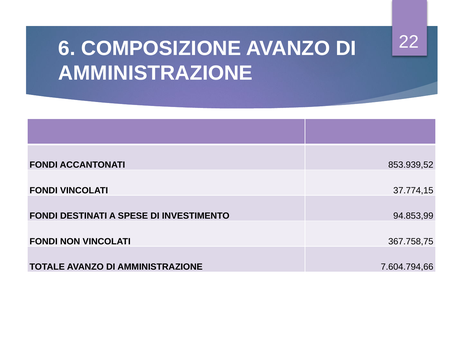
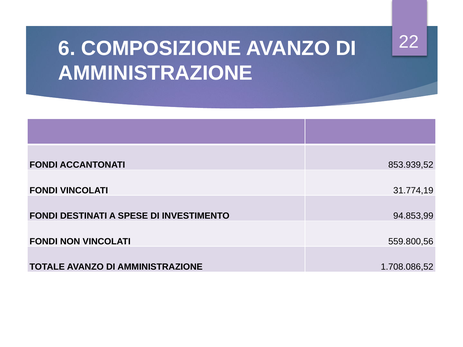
37.774,15: 37.774,15 -> 31.774,19 (413, 191)
367.758,75: 367.758,75 -> 559.800,56 (411, 242)
7.604.794,66: 7.604.794,66 -> 1.708.086,52 (407, 267)
